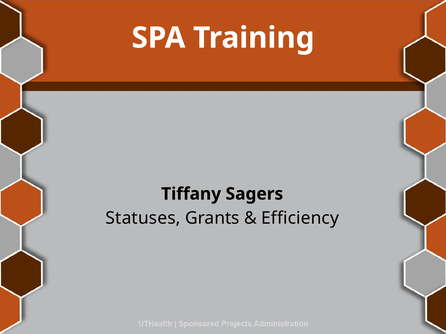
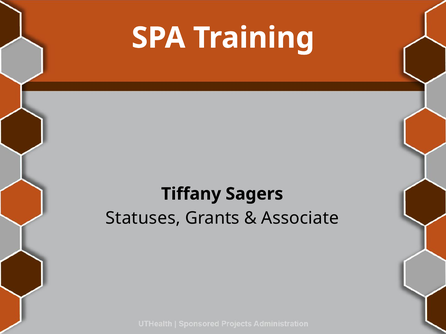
Efficiency: Efficiency -> Associate (300, 218)
